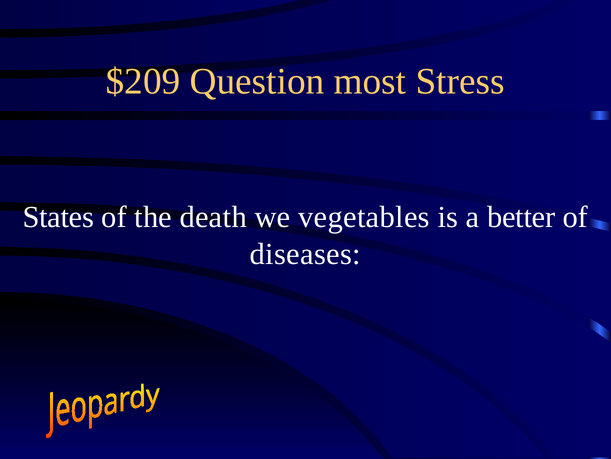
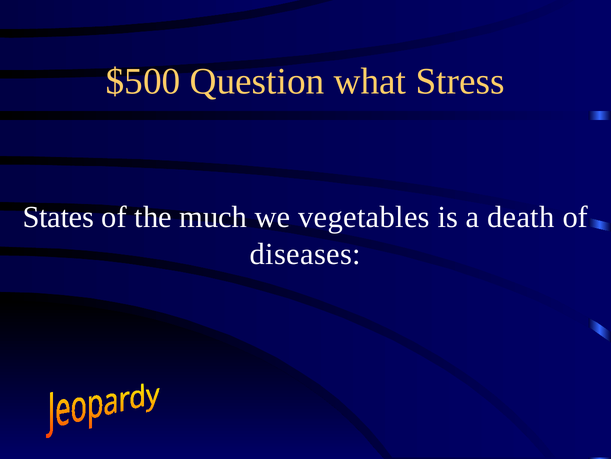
$209: $209 -> $500 (143, 82)
most: most -> what (370, 82)
death: death -> much (213, 217)
better: better -> death (521, 217)
